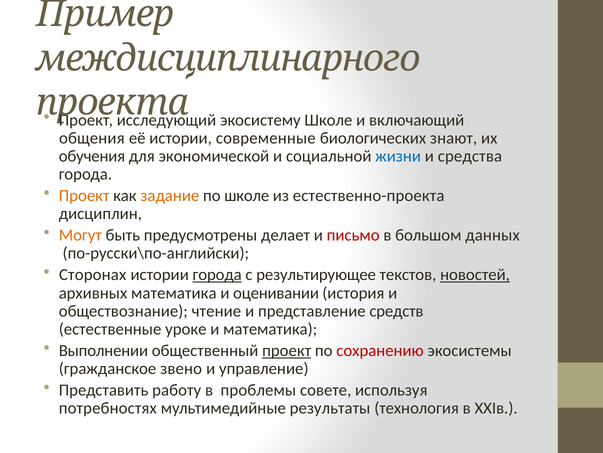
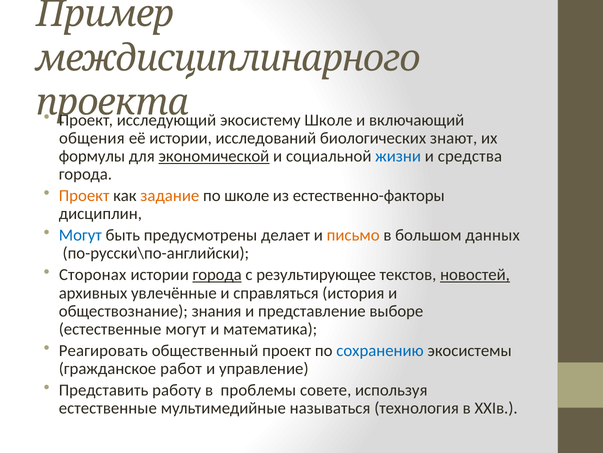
современные: современные -> исследований (266, 138)
обучения: обучения -> формулы (92, 156)
экономической underline: none -> present (214, 156)
естественно-проекта: естественно-проекта -> естественно-факторы (369, 195)
Могут colour: orange -> blue (80, 235)
письмо colour: red -> orange (353, 235)
архивных математика: математика -> увлечённые (174, 292)
оценивании: оценивании -> справляться (276, 292)
чтение: чтение -> знания (217, 311)
средств: средств -> выборе (396, 311)
естественные уроке: уроке -> могут (186, 329)
Выполнении: Выполнении -> Реагировать (103, 350)
проект underline: present -> none (287, 350)
сохранению colour: red -> blue (380, 350)
звено: звено -> работ (181, 368)
потребностях: потребностях -> естественные (108, 408)
результаты: результаты -> называться (330, 408)
